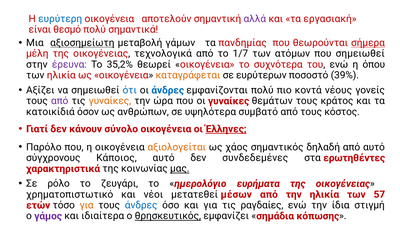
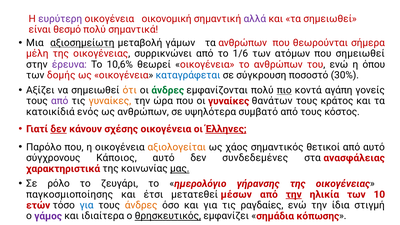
ευρύτερη colour: blue -> purple (60, 19)
αποτελούν: αποτελούν -> οικονομική (167, 19)
τα εργασιακή: εργασιακή -> σημειωθεί (330, 19)
τα πανδημίας: πανδημίας -> ανθρώπων (243, 43)
σήμερα underline: present -> none (368, 43)
τεχνολογικά: τεχνολογικά -> συρρικνώνει (163, 54)
1/7: 1/7 -> 1/6 (240, 54)
35,2%: 35,2% -> 10,6% (120, 64)
το συχνότερα: συχνότερα -> ανθρώπων (278, 64)
των ηλικία: ηλικία -> δομής (61, 75)
καταγράφεται colour: orange -> blue (188, 75)
ευρύτερων: ευρύτερων -> σύγκρουση (261, 75)
39%: 39% -> 30% (345, 75)
ότι colour: blue -> orange (130, 90)
άνδρες colour: blue -> green (168, 90)
πιο underline: none -> present (284, 90)
νέους: νέους -> αγάπη (339, 90)
θεμάτων: θεμάτων -> θανάτων (272, 101)
όσον: όσον -> ενός (88, 112)
δεν underline: none -> present (59, 129)
σύνολο: σύνολο -> σχέσης (121, 129)
δηλαδή: δηλαδή -> θετικοί (323, 147)
ερωτηθέντες: ερωτηθέντες -> ανασφάλειας (354, 158)
ευρήματα: ευρήματα -> γήρανσης (258, 184)
χρηματοπιστωτικό: χρηματοπιστωτικό -> παγκοσμιοποίησης (70, 194)
νέοι: νέοι -> έτσι (153, 194)
την underline: none -> present (294, 194)
57: 57 -> 10 (379, 194)
για colour: orange -> blue (87, 205)
άνδρες colour: blue -> orange (141, 205)
